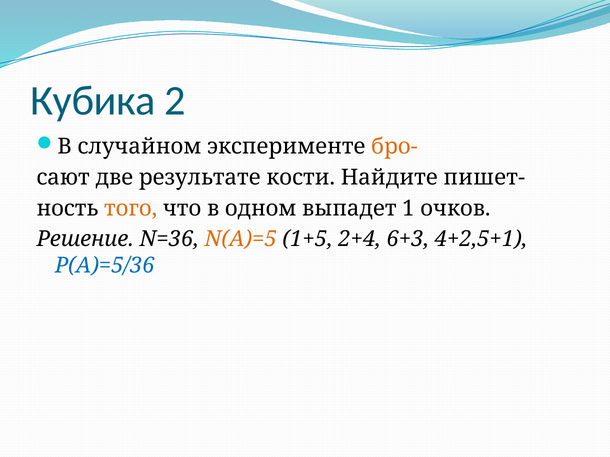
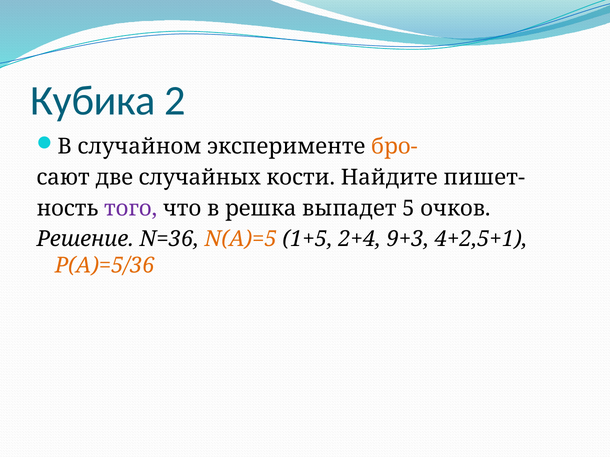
результате: результате -> случайных (200, 178)
того colour: orange -> purple (131, 208)
одном: одном -> решка (261, 208)
1: 1 -> 5 (408, 208)
6+3: 6+3 -> 9+3 (408, 239)
Р(А)=5/36 colour: blue -> orange (105, 266)
